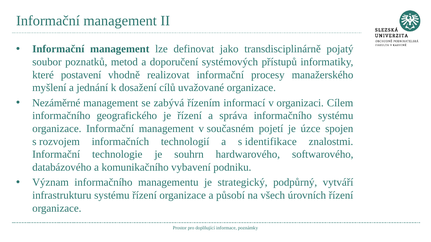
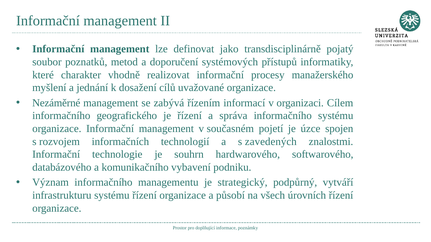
postavení: postavení -> charakter (81, 75)
identifikace: identifikace -> zavedených (271, 142)
